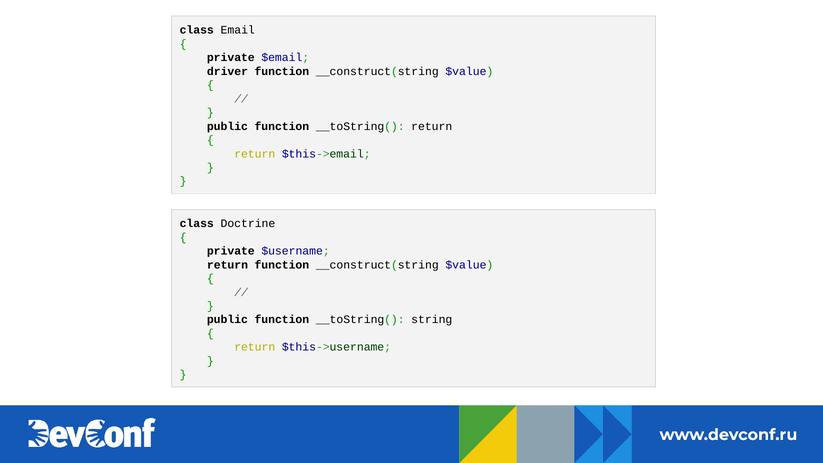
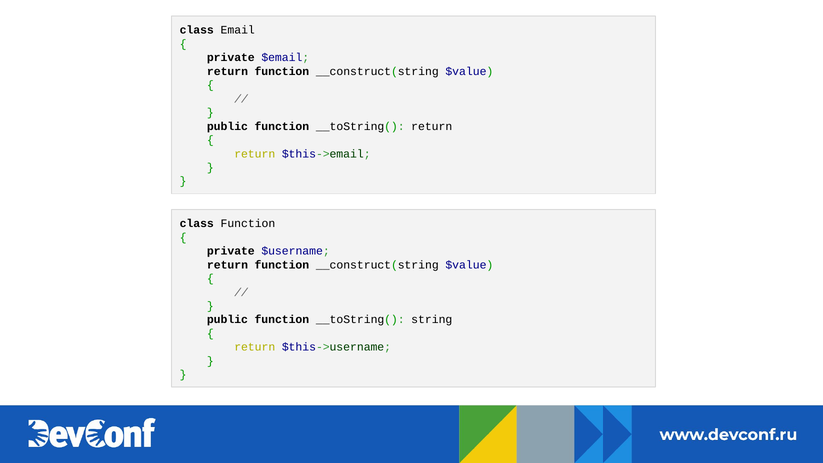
driver: driver -> return (227, 71)
class Doctrine: Doctrine -> Function (248, 224)
